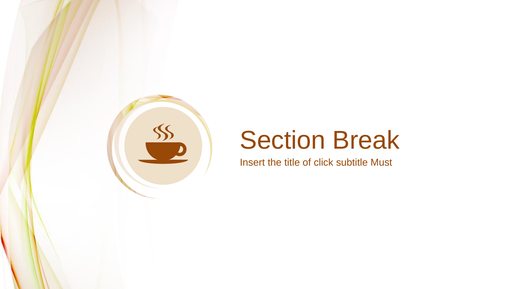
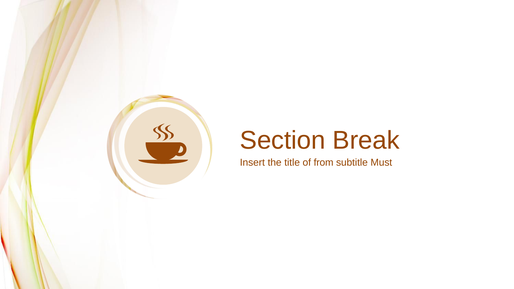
click: click -> from (324, 162)
